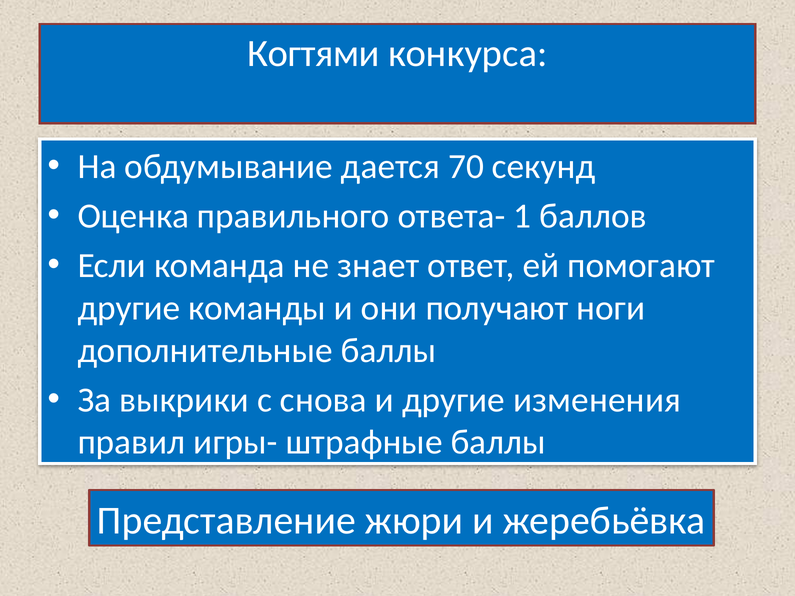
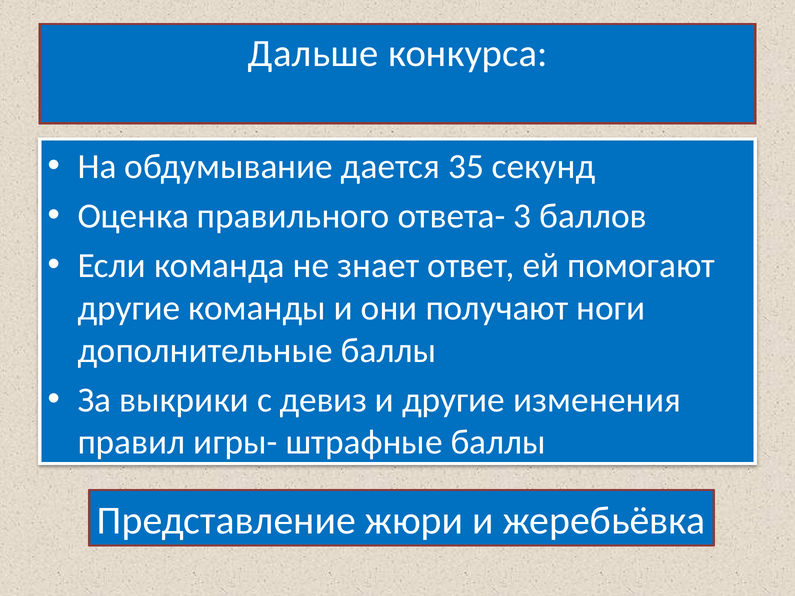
Когтями: Когтями -> Дальше (313, 54)
70: 70 -> 35 (466, 167)
1: 1 -> 3 (522, 216)
снова: снова -> девиз (324, 400)
